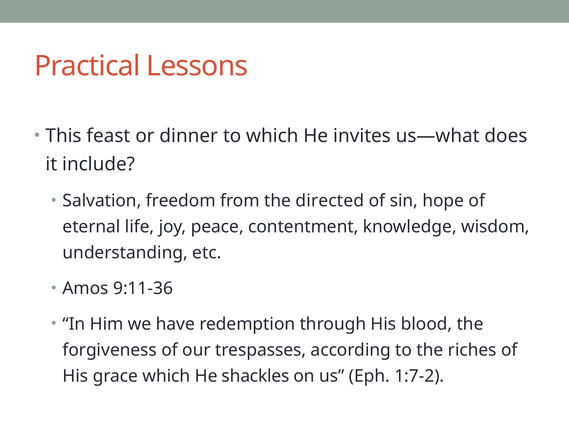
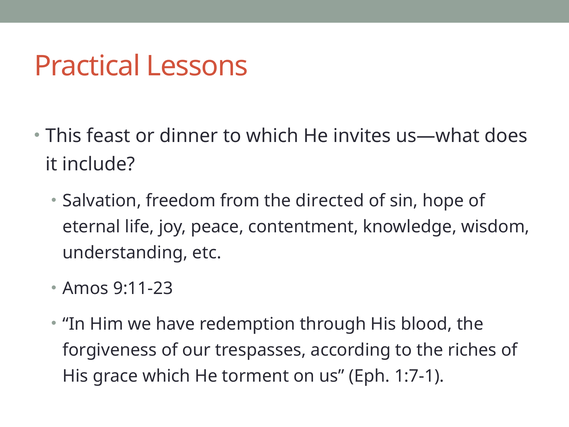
9:11-36: 9:11-36 -> 9:11-23 (143, 288)
shackles: shackles -> torment (256, 376)
1:7-2: 1:7-2 -> 1:7-1 (419, 376)
